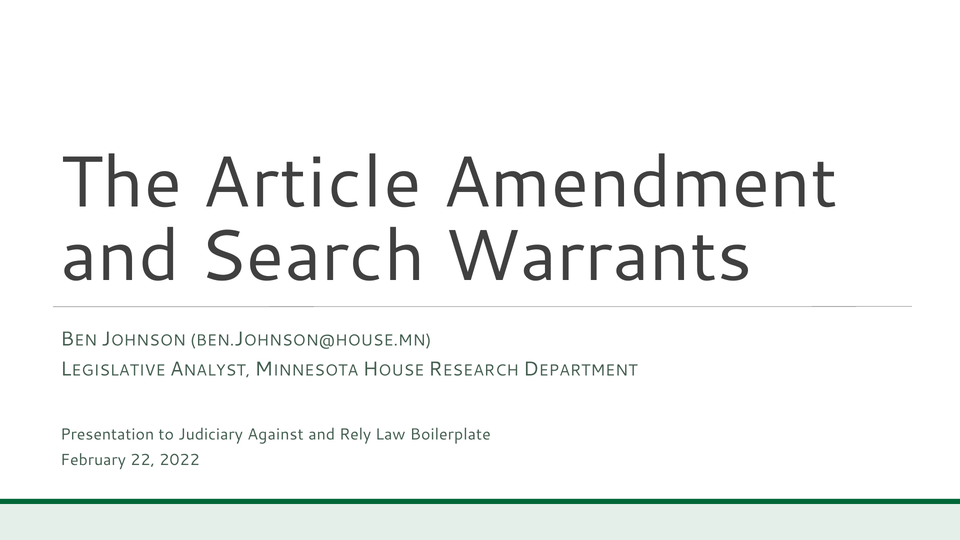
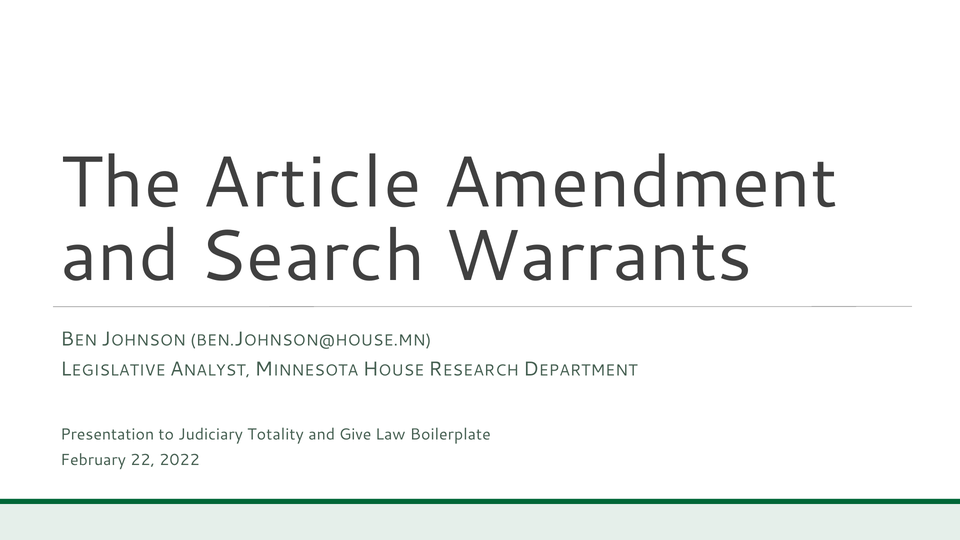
Against: Against -> Totality (276, 435)
Rely: Rely -> Give (355, 435)
